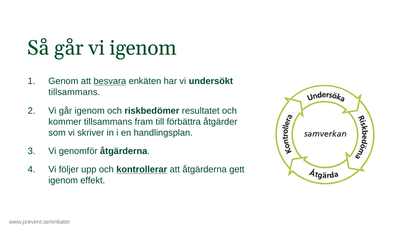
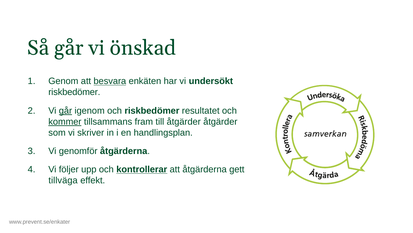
vi igenom: igenom -> önskad (143, 48)
tillsammans: tillsammans -> riskbedömer (74, 92)
går underline: none -> present (65, 110)
kommer underline: none -> present (65, 121)
till förbättra: förbättra -> åtgärder (184, 121)
igenom: igenom -> tillväga (63, 180)
